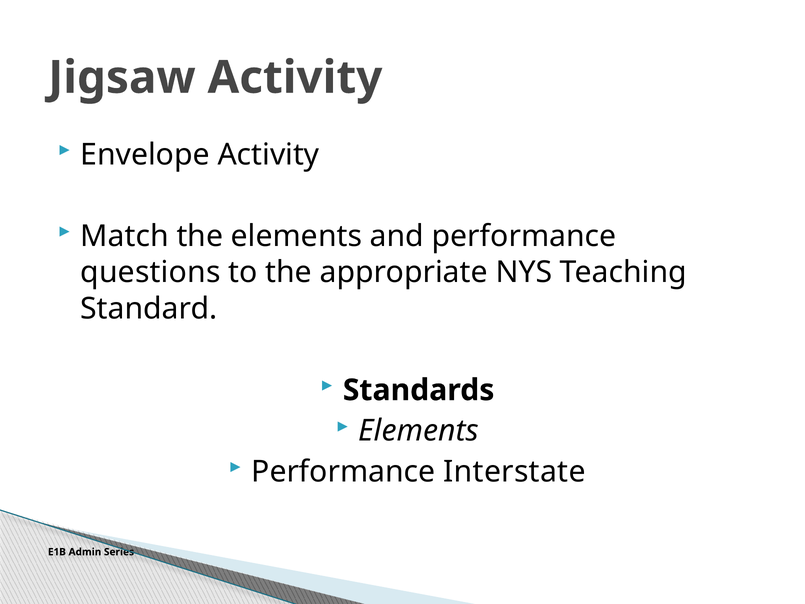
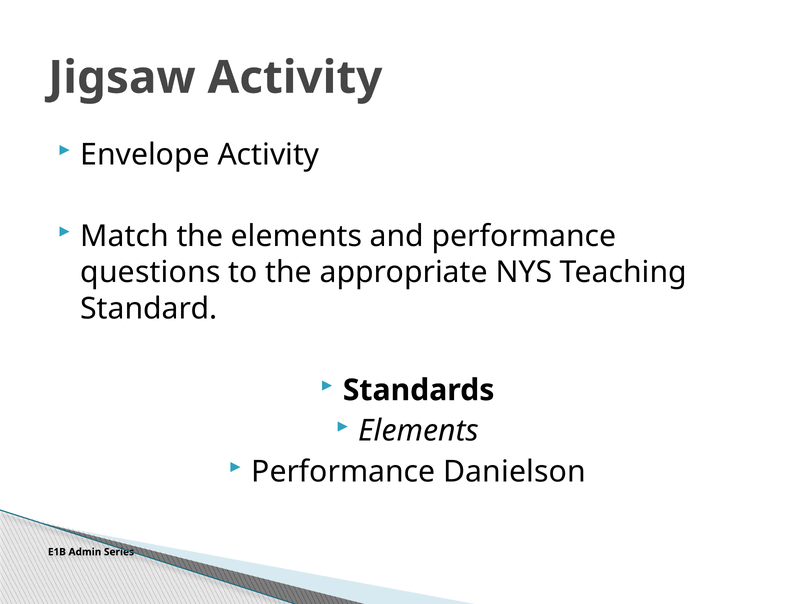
Interstate: Interstate -> Danielson (515, 471)
